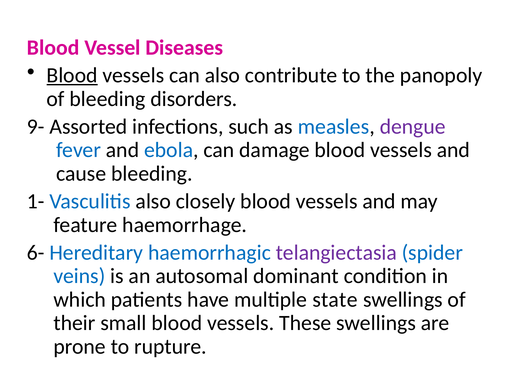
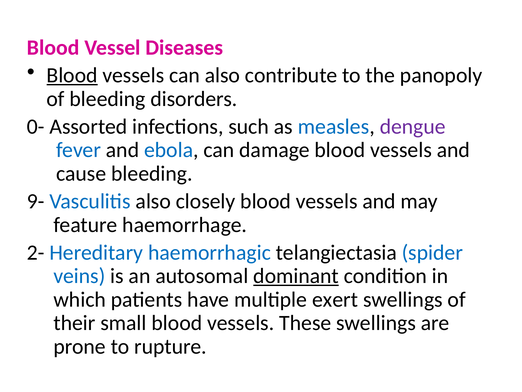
9-: 9- -> 0- (36, 126)
1-: 1- -> 9- (36, 201)
6-: 6- -> 2- (36, 252)
telangiectasia colour: purple -> black (336, 252)
dominant underline: none -> present (296, 276)
state: state -> exert (335, 299)
